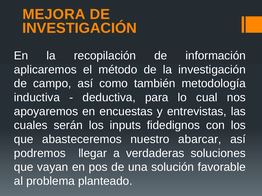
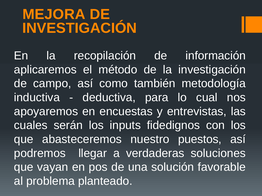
abarcar: abarcar -> puestos (200, 140)
